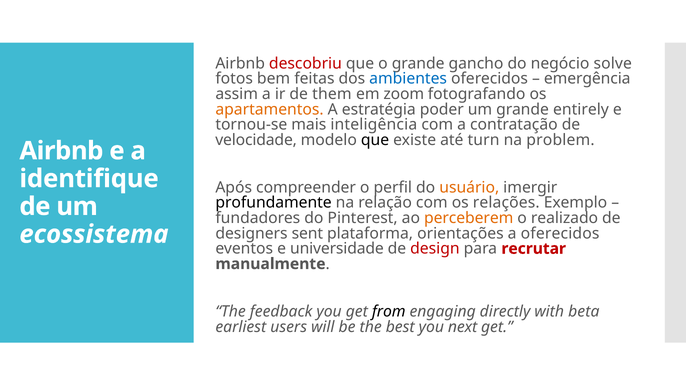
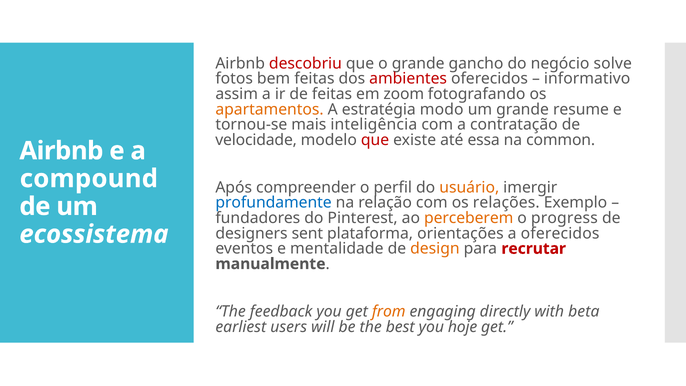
ambientes colour: blue -> red (408, 79)
emergência: emergência -> informativo (587, 79)
de them: them -> feitas (332, 94)
poder: poder -> modo (442, 109)
entirely: entirely -> resume (581, 109)
que colour: black -> red (375, 140)
turn: turn -> essa (484, 140)
problem: problem -> common (561, 140)
identifique: identifique -> compound (89, 179)
profundamente colour: black -> blue (274, 203)
realizado: realizado -> progress (564, 218)
universidade: universidade -> mentalidade (337, 249)
design colour: red -> orange (435, 249)
from colour: black -> orange (389, 311)
next: next -> hoje (463, 327)
